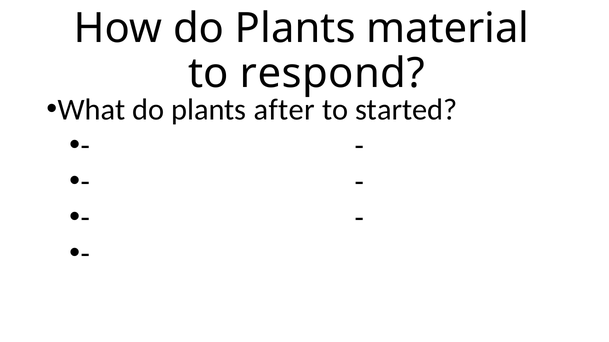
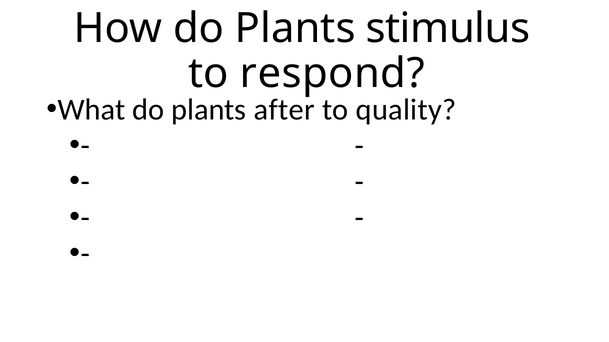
material: material -> stimulus (448, 28)
started: started -> quality (406, 110)
